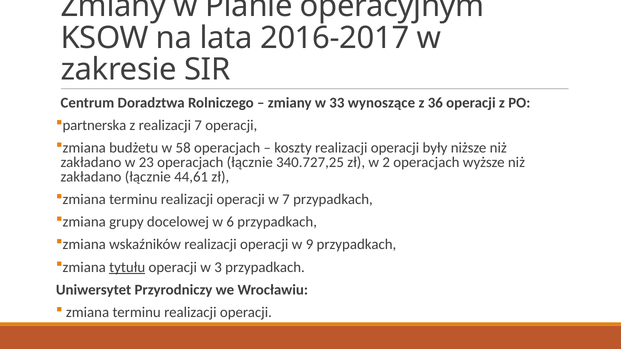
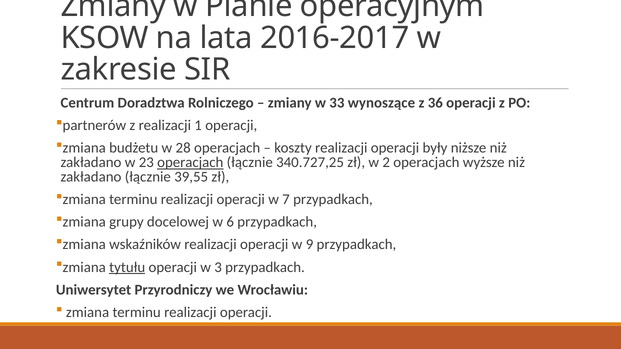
partnerska: partnerska -> partnerów (94, 126)
realizacji 7: 7 -> 1 (198, 126)
58: 58 -> 28 (183, 148)
operacjach underline: none -> present (190, 163)
44,61: 44,61 -> 39,55 (191, 177)
